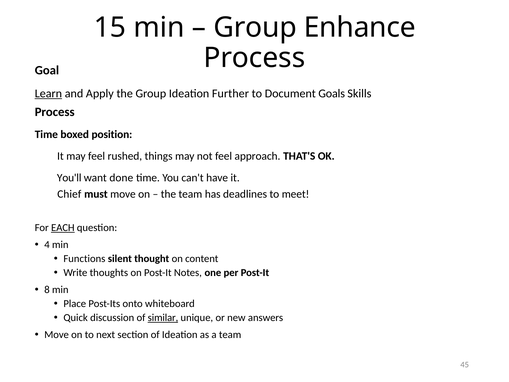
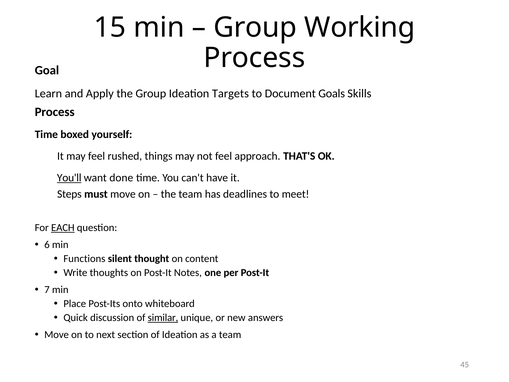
Enhance: Enhance -> Working (360, 27)
Learn underline: present -> none (48, 93)
Further: Further -> Targets (230, 93)
position: position -> yourself (112, 134)
You'll underline: none -> present (69, 178)
Chief: Chief -> Steps (69, 194)
4: 4 -> 6 (47, 244)
8: 8 -> 7 (47, 289)
